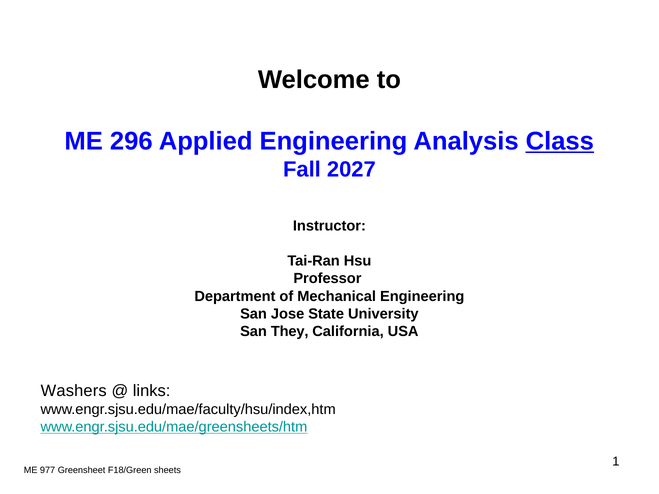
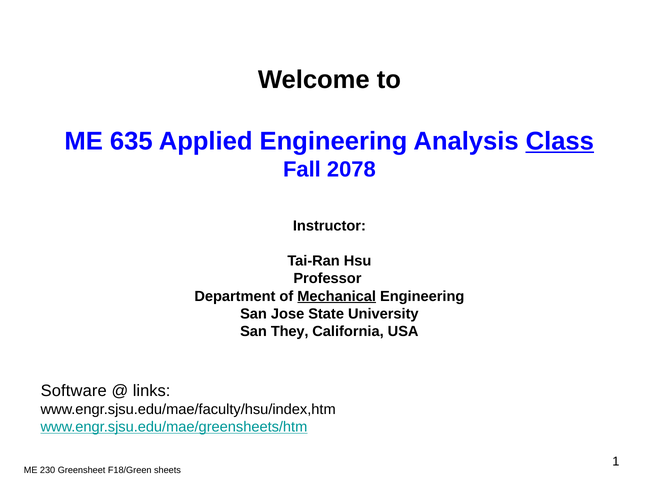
296: 296 -> 635 (131, 141)
2027: 2027 -> 2078 (351, 170)
Mechanical underline: none -> present (337, 296)
Washers: Washers -> Software (74, 391)
977: 977 -> 230 (48, 470)
